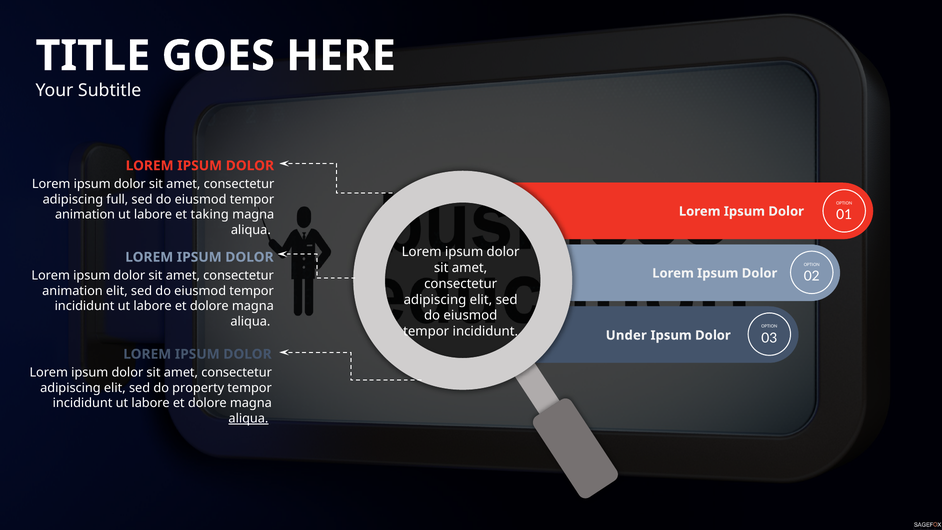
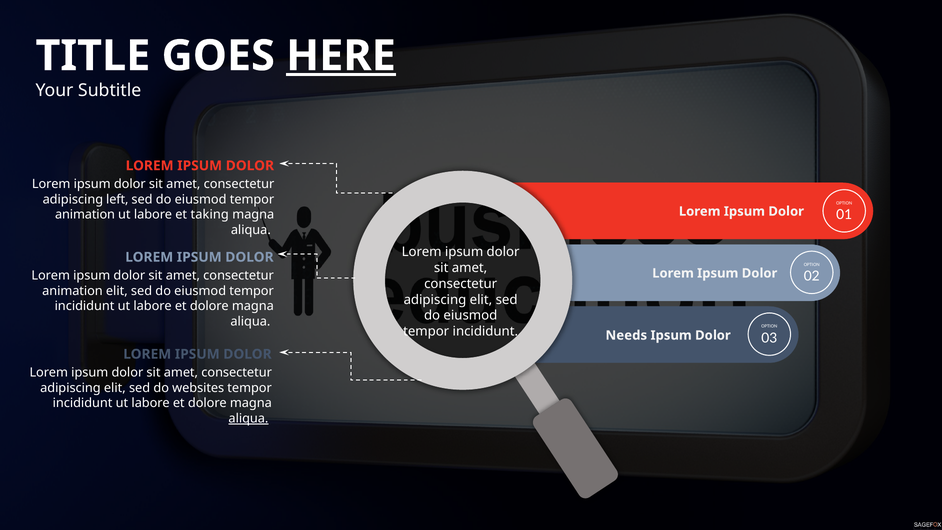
HERE underline: none -> present (341, 56)
full: full -> left (117, 199)
Under: Under -> Needs (626, 335)
property: property -> websites (198, 388)
